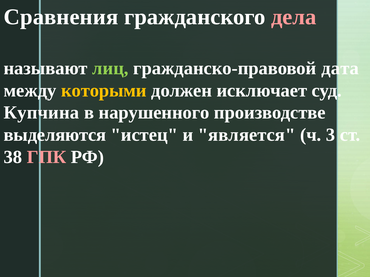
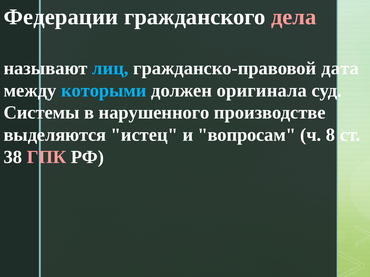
Сравнения: Сравнения -> Федерации (61, 17)
лиц colour: light green -> light blue (110, 68)
которыми colour: yellow -> light blue (104, 91)
исключает: исключает -> оригинала (262, 91)
Купчина: Купчина -> Системы (42, 113)
является: является -> вопросам (247, 135)
3: 3 -> 8 (331, 135)
